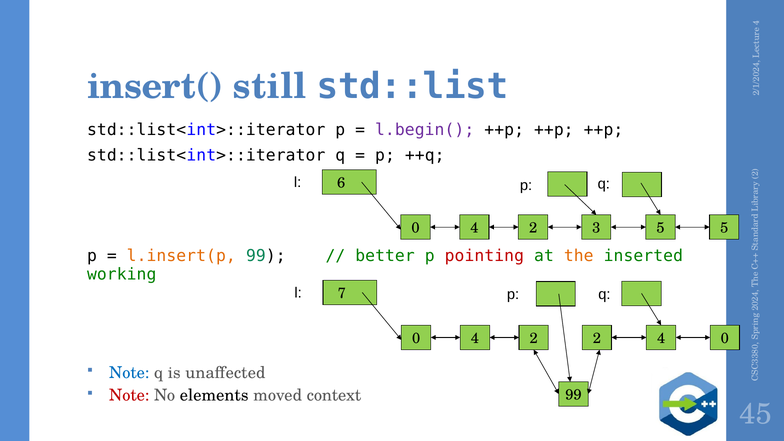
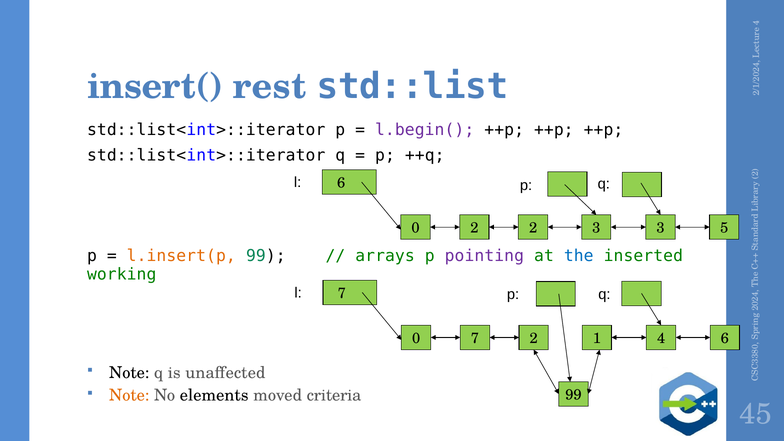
still: still -> rest (270, 86)
4: 4 -> 2 (474, 228)
2 3 5: 5 -> 3 (661, 228)
better: better -> arrays (385, 256)
pointing colour: red -> purple (484, 256)
the colour: orange -> blue (579, 256)
4: 4 -> 7 (475, 338)
2 2: 2 -> 1 (597, 338)
0: 0 -> 6 (725, 338)
Note colour: blue -> black (129, 373)
Note colour: red -> orange (129, 395)
context: context -> criteria (334, 395)
